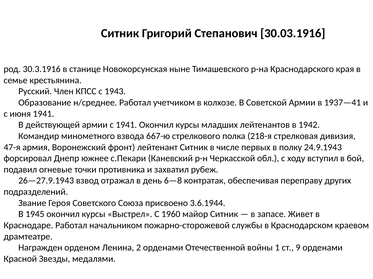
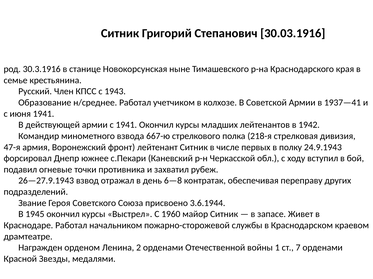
9: 9 -> 7 (298, 248)
